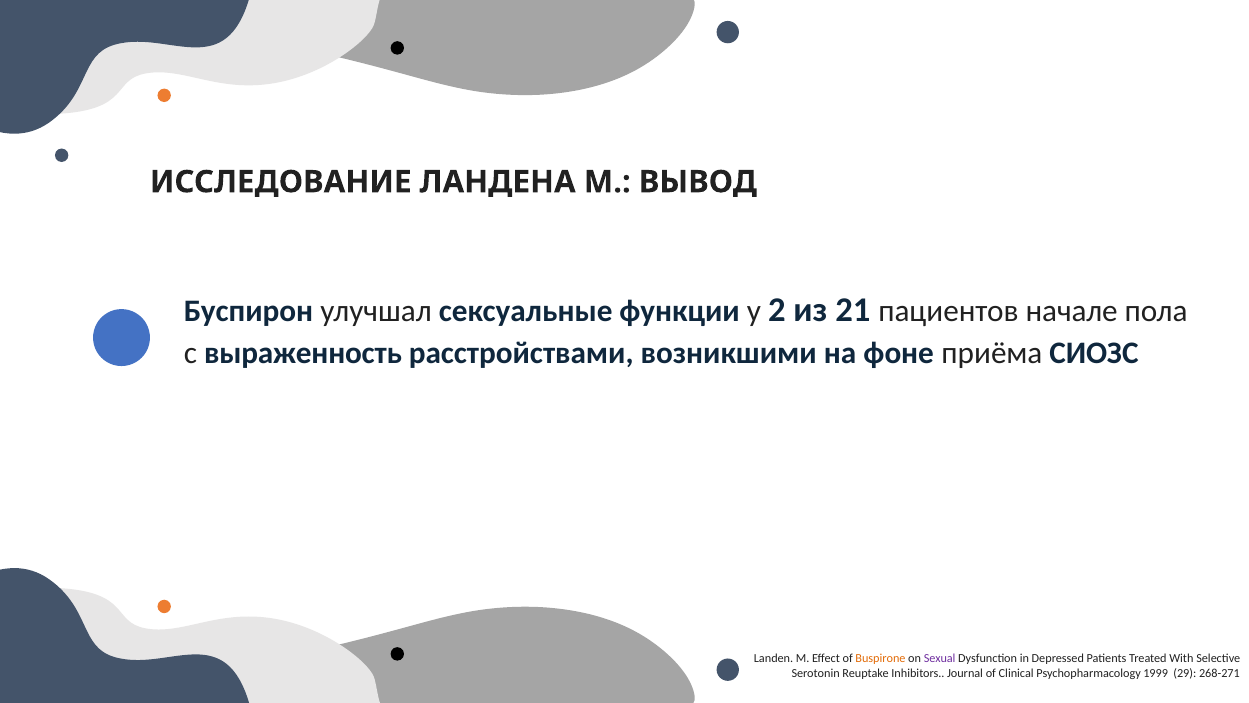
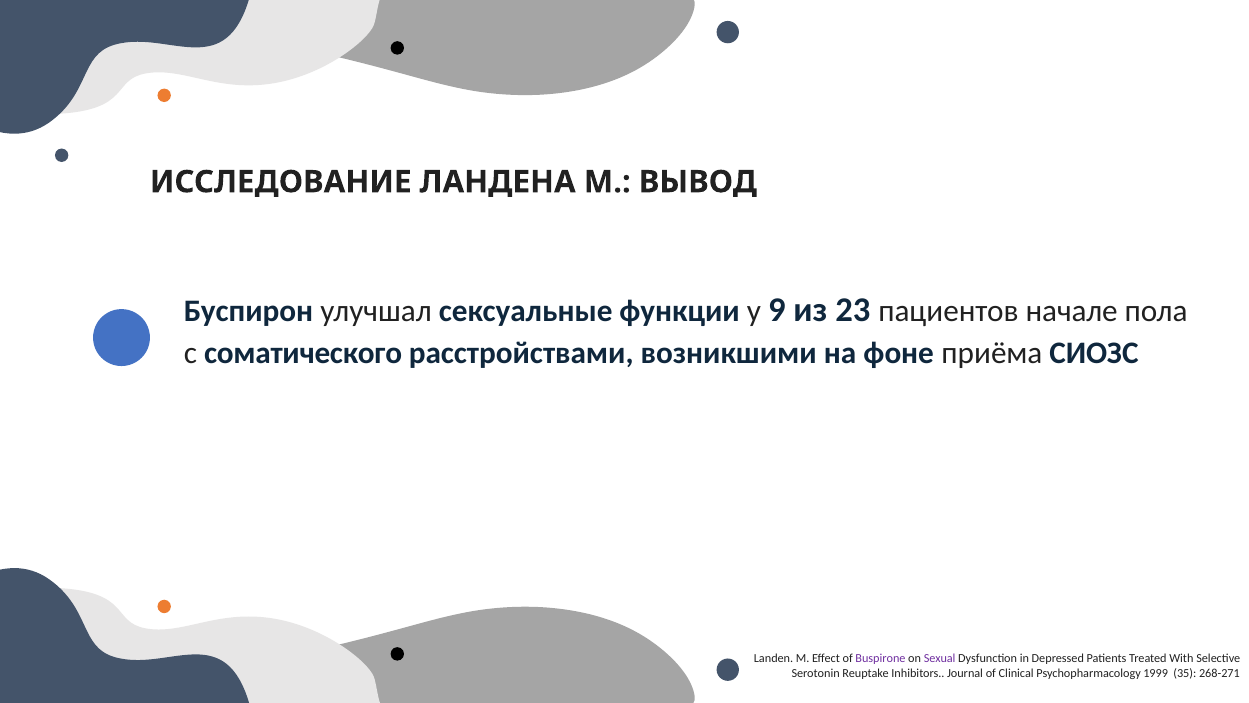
2: 2 -> 9 (777, 310)
21: 21 -> 23 (853, 310)
выраженность: выраженность -> соматического (303, 353)
Buspirone colour: orange -> purple (881, 659)
29: 29 -> 35 (1185, 673)
